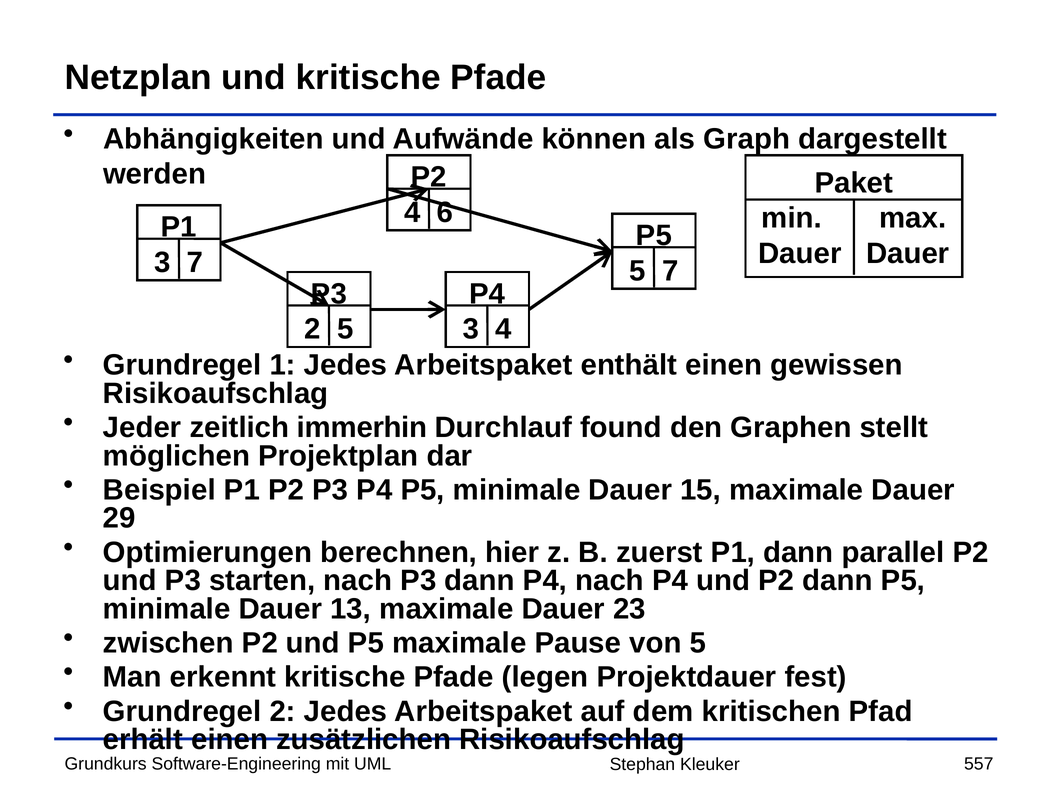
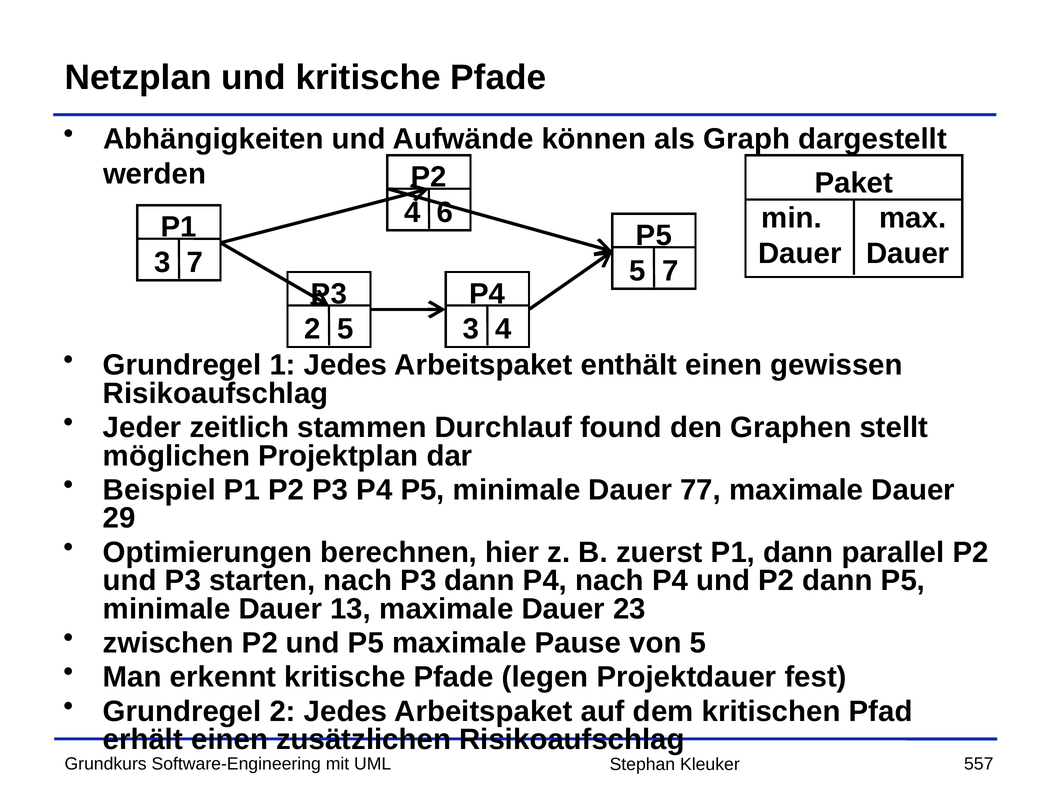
immerhin: immerhin -> stammen (362, 427)
15: 15 -> 77 (701, 490)
